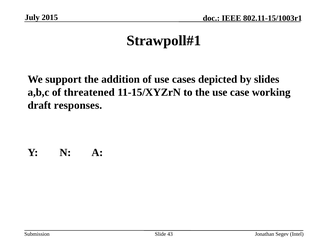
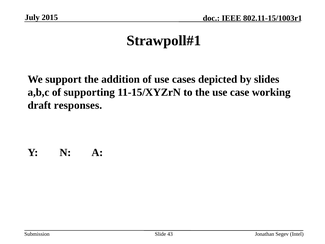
threatened: threatened -> supporting (89, 92)
